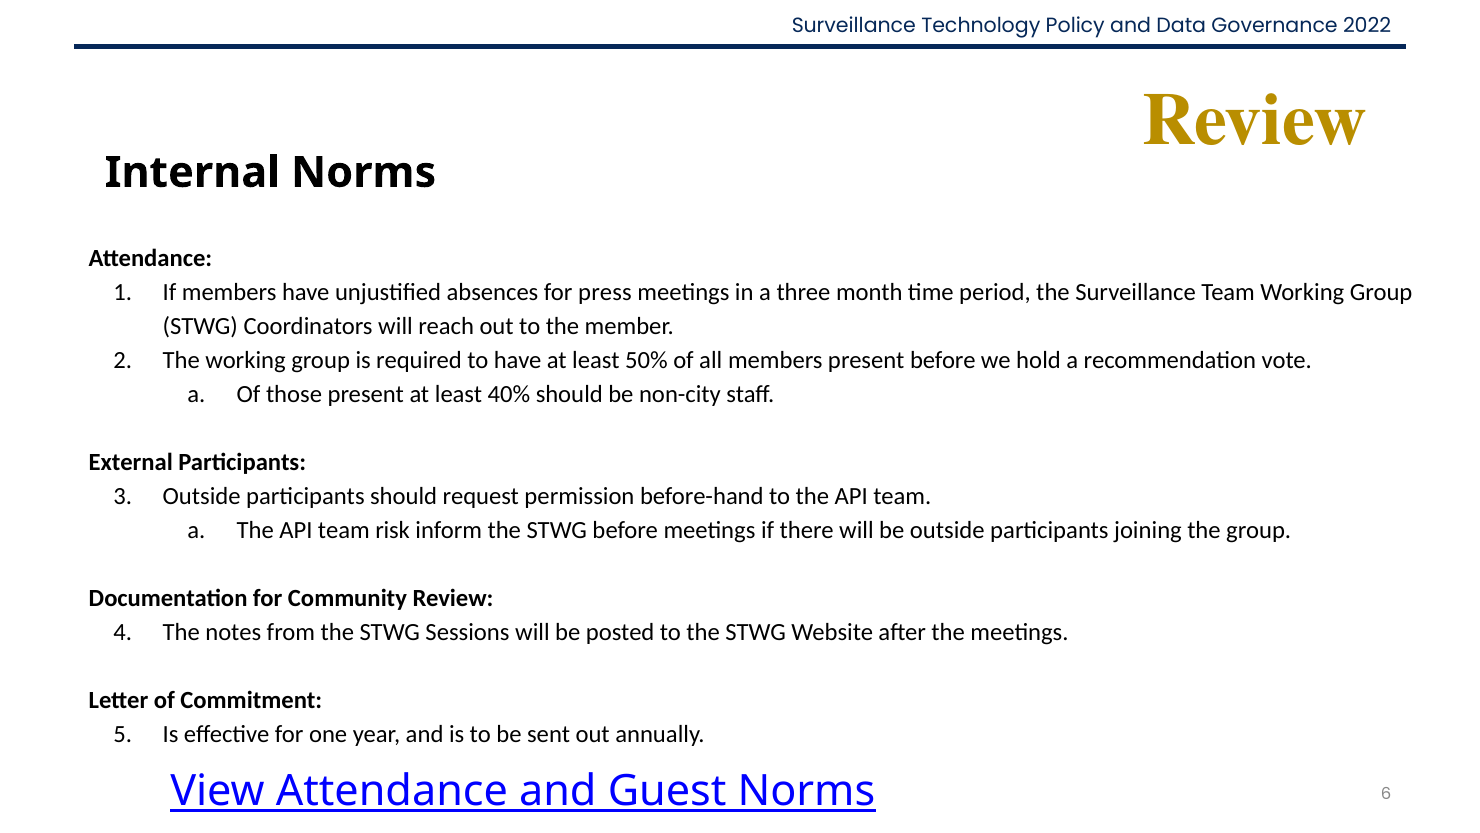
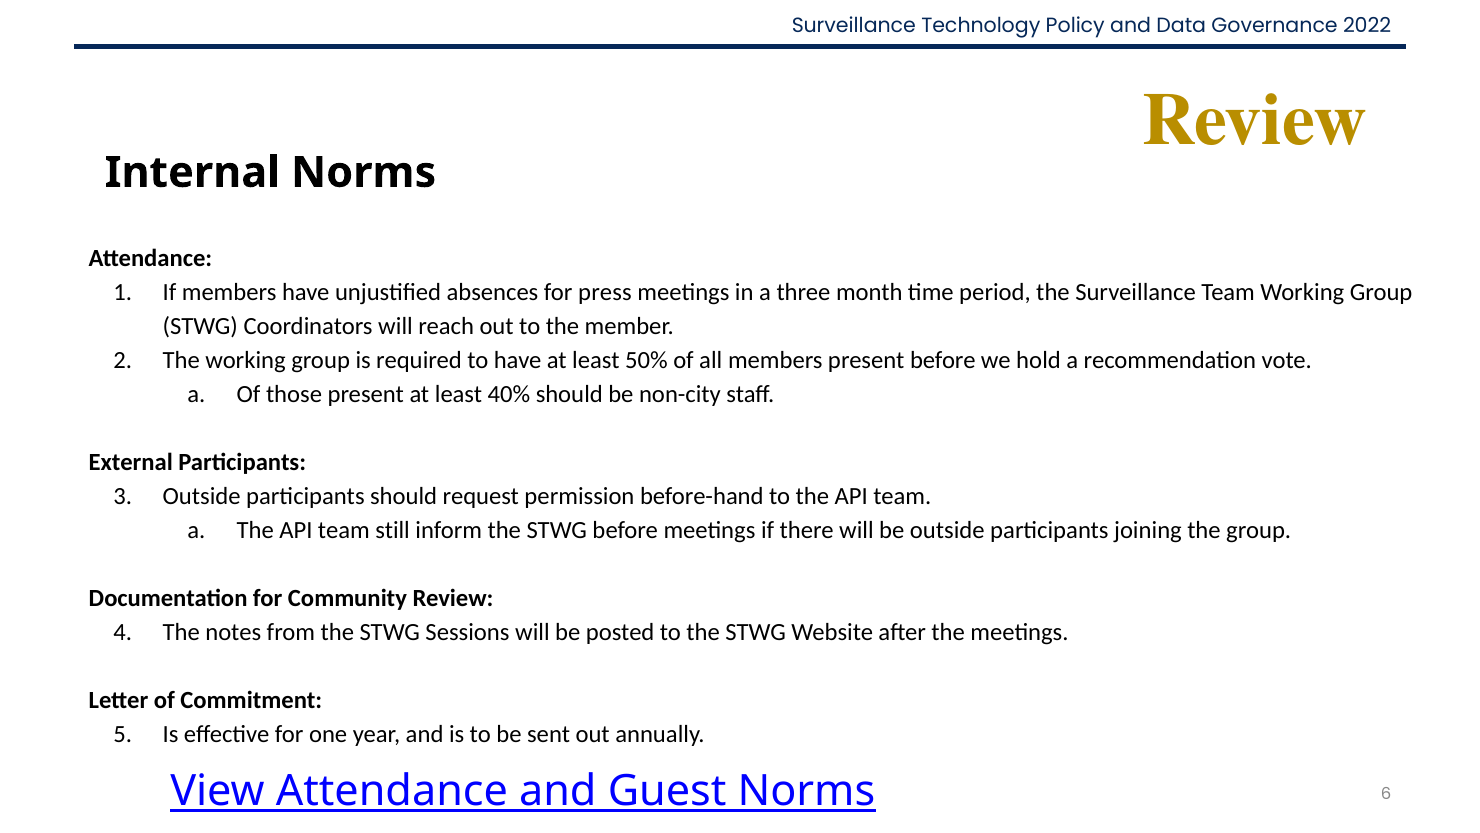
risk: risk -> still (393, 530)
